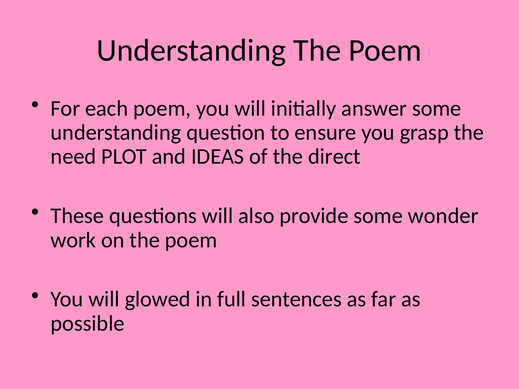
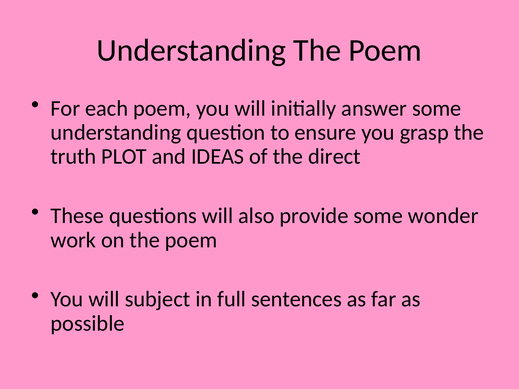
need: need -> truth (74, 157)
glowed: glowed -> subject (158, 299)
